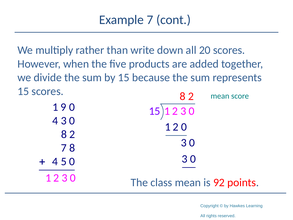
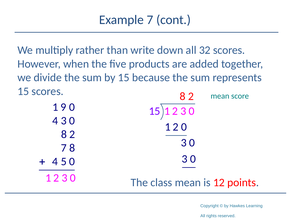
20: 20 -> 32 (205, 50)
92: 92 -> 12 (219, 182)
